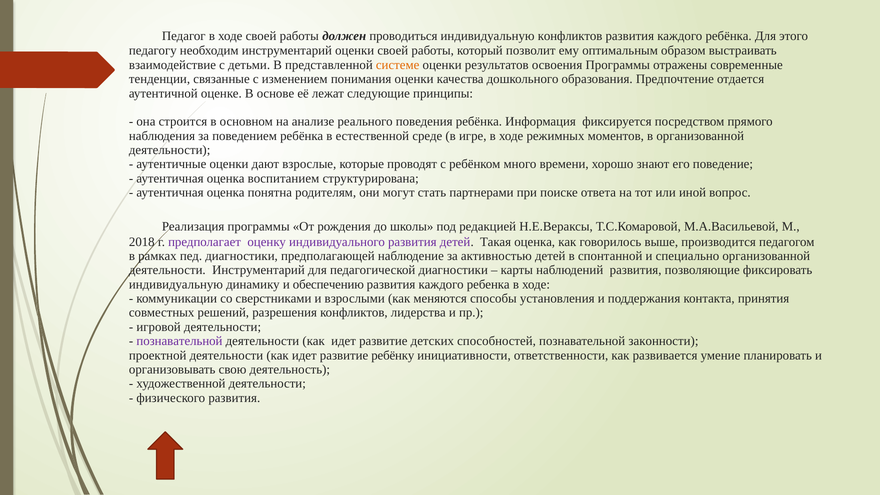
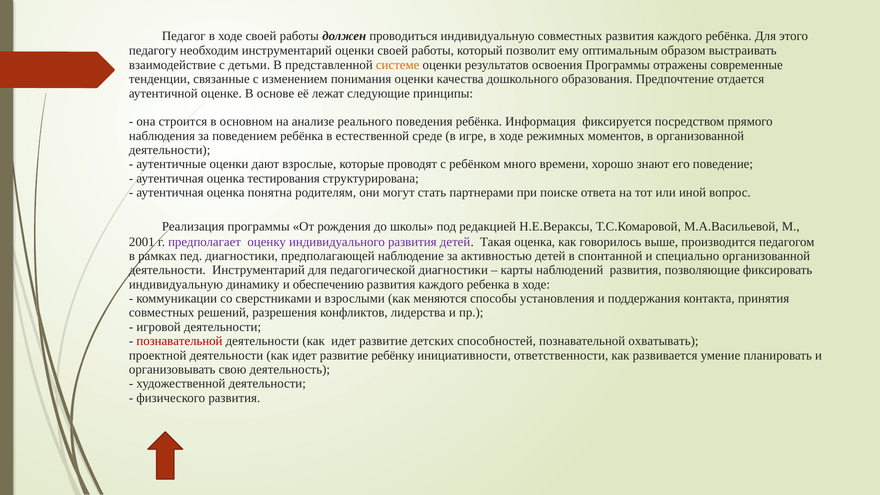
индивидуальную конфликтов: конфликтов -> совместных (570, 36)
воспитанием: воспитанием -> тестирования (284, 178)
2018: 2018 -> 2001 (142, 242)
познавательной colour: purple -> red (179, 341)
законности: законности -> охватывать (663, 341)
